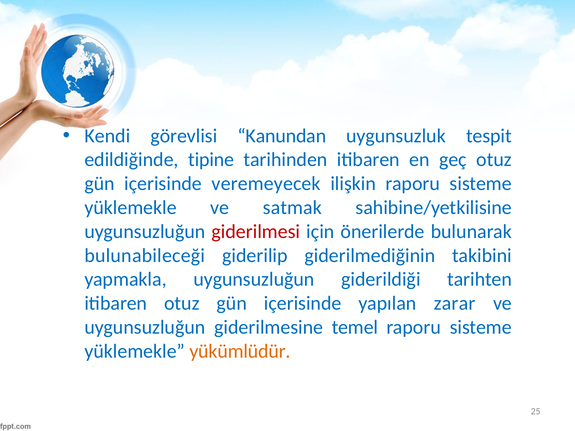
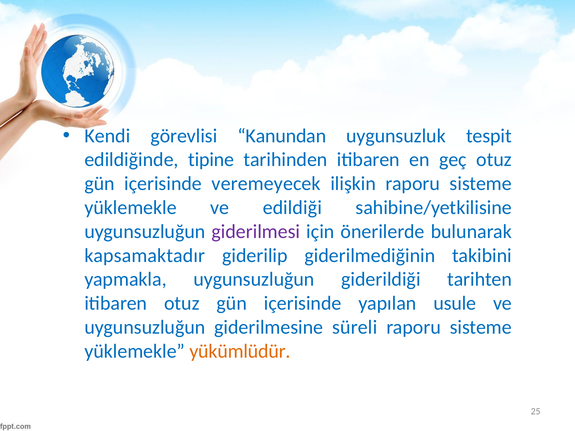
satmak: satmak -> edildiği (292, 208)
giderilmesi colour: red -> purple (256, 232)
bulunabileceği: bulunabileceği -> kapsamaktadır (145, 256)
zarar: zarar -> usule (455, 304)
temel: temel -> süreli (355, 327)
